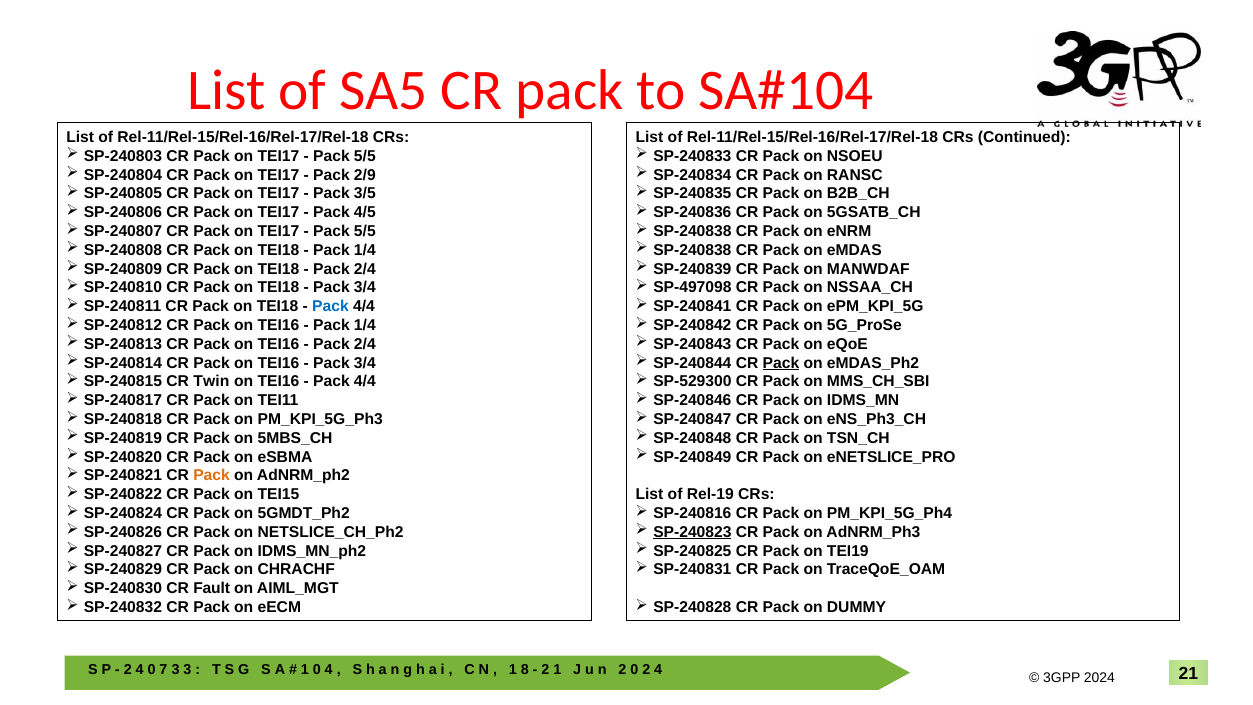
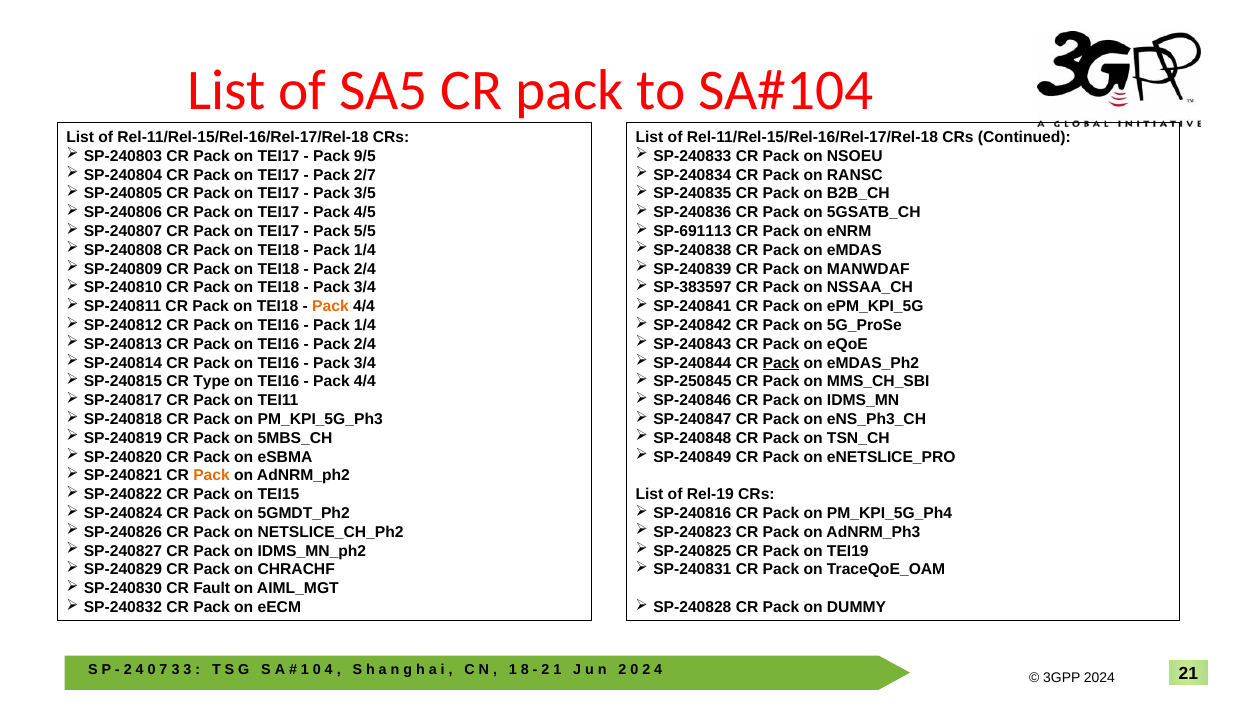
5/5: 5/5 -> 9/5 (365, 156)
2/9: 2/9 -> 2/7 (365, 175)
SP-240838: SP-240838 -> SP-691113 (692, 231)
SP-497098: SP-497098 -> SP-383597 (692, 288)
Pack colour: blue -> orange (331, 307)
Twin: Twin -> Type (212, 382)
SP-529300: SP-529300 -> SP-250845 (692, 382)
SP-240823 underline: present -> none (692, 532)
